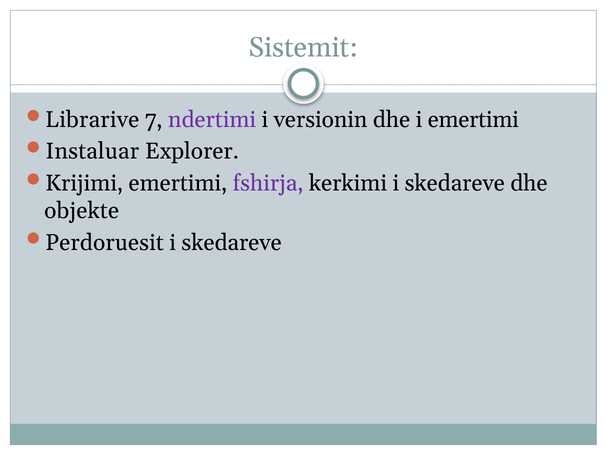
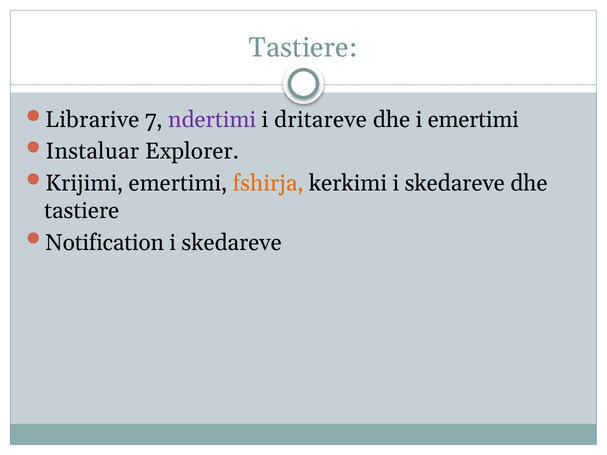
Sistemit: Sistemit -> Tastiere (303, 48)
versionin: versionin -> dritareve (320, 120)
fshirja colour: purple -> orange (268, 183)
objekte: objekte -> tastiere (82, 211)
Perdoruesit: Perdoruesit -> Notification (105, 243)
